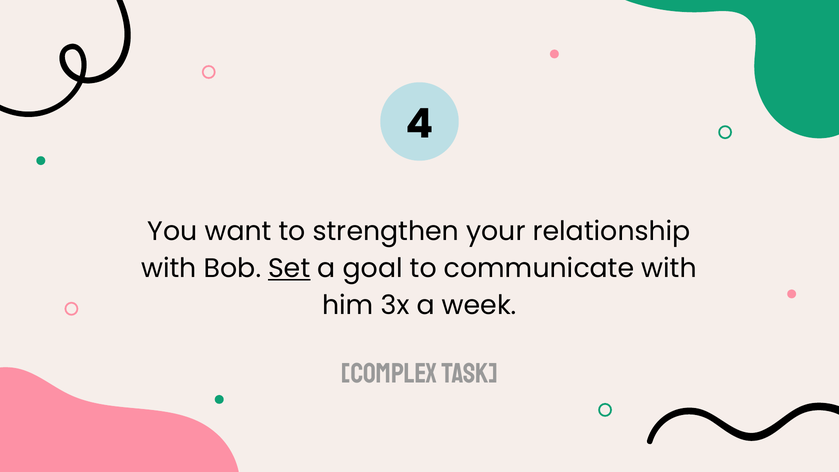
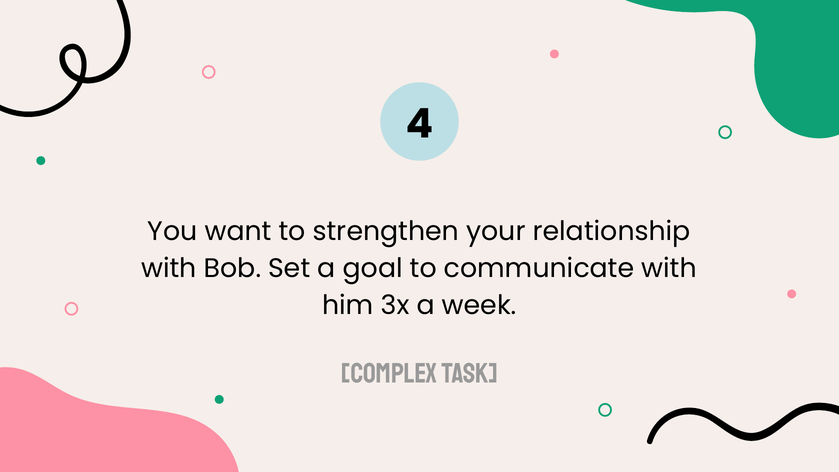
Set underline: present -> none (289, 268)
